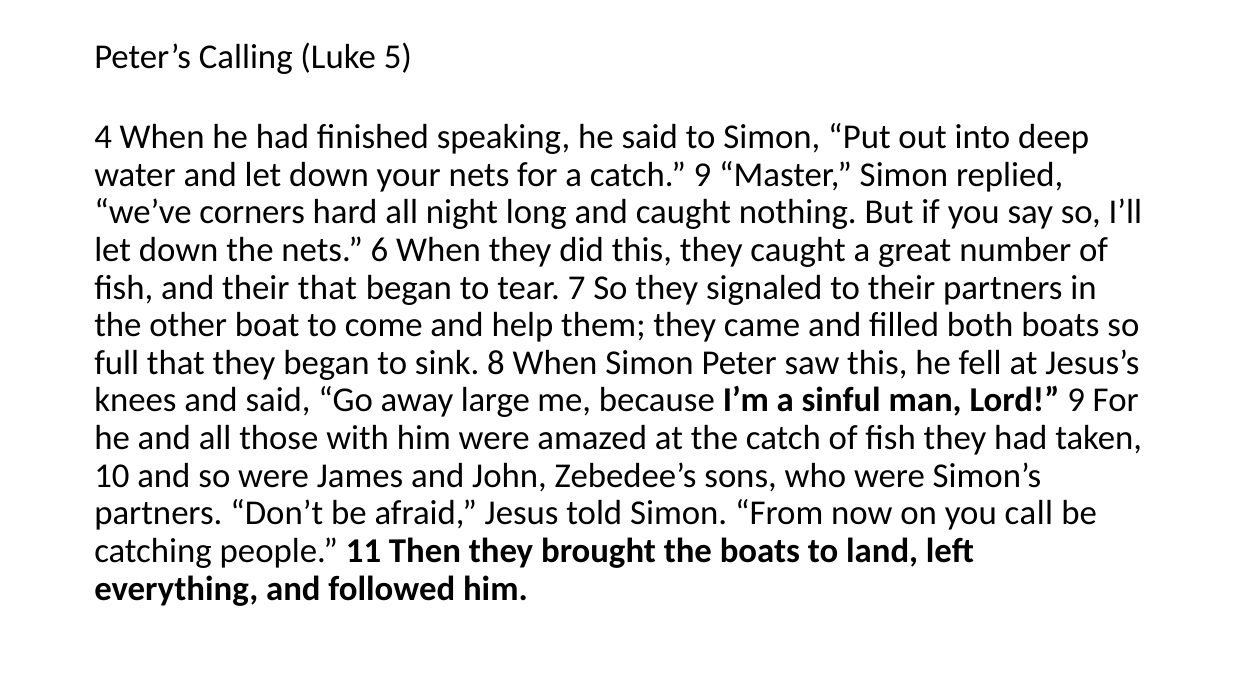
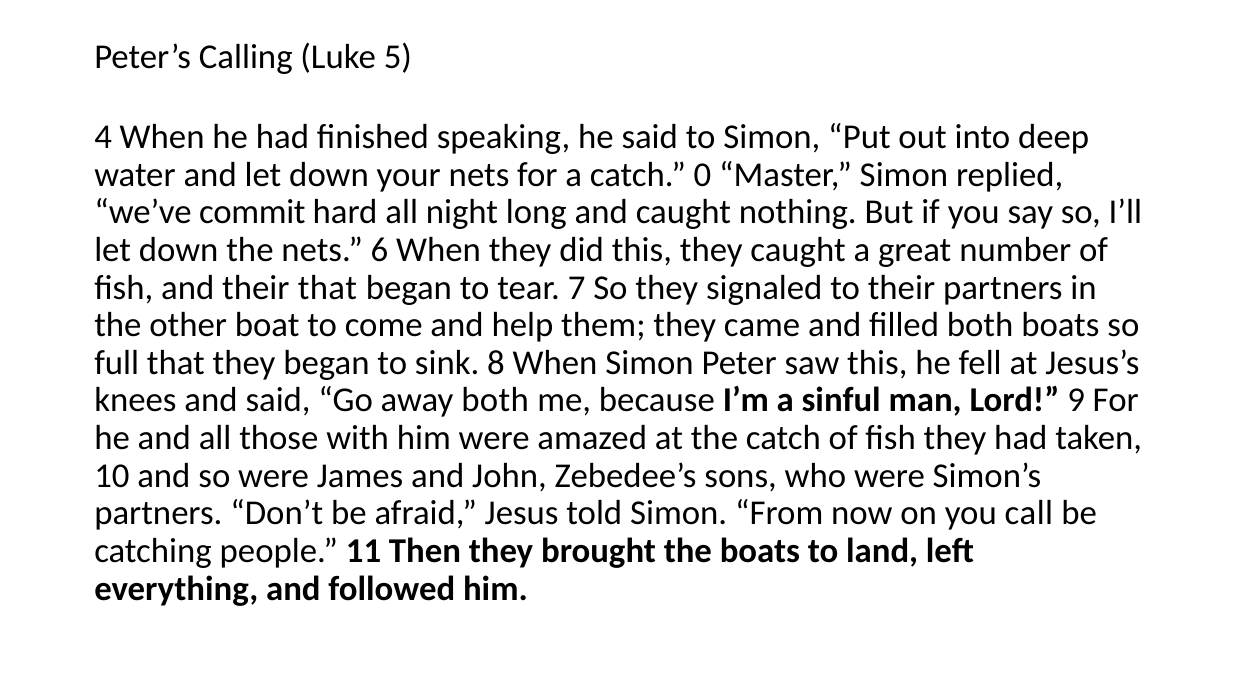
catch 9: 9 -> 0 (703, 175)
corners: corners -> commit (252, 212)
away large: large -> both (495, 400)
